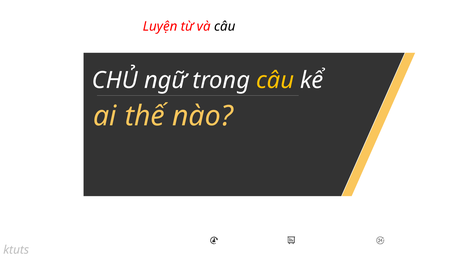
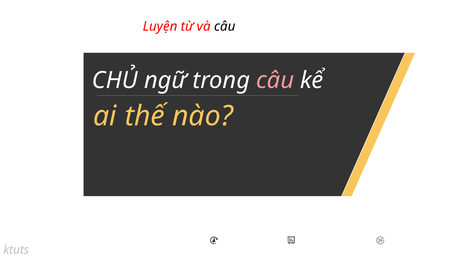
câu colour: yellow -> pink (275, 80)
